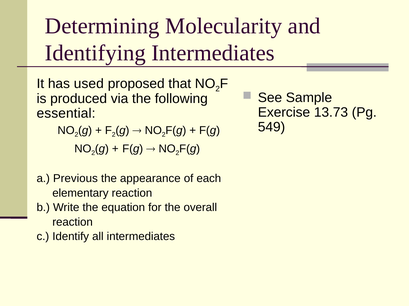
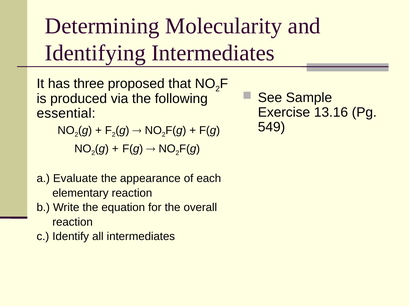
used: used -> three (89, 84)
13.73: 13.73 -> 13.16 (331, 113)
Previous: Previous -> Evaluate (75, 179)
